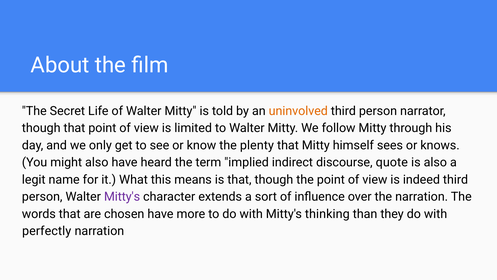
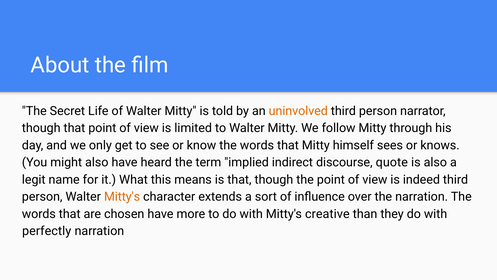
know the plenty: plenty -> words (257, 145)
Mitty's colour: purple -> orange (122, 197)
thinking: thinking -> creative (327, 214)
